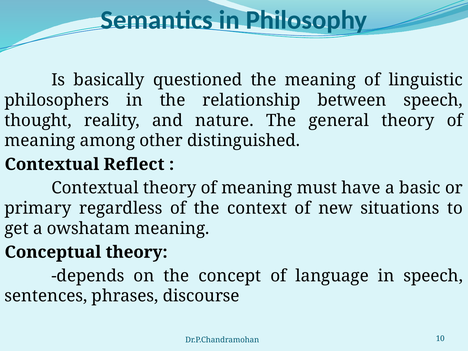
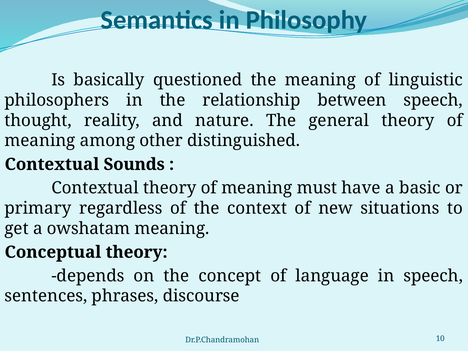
Reflect: Reflect -> Sounds (134, 164)
